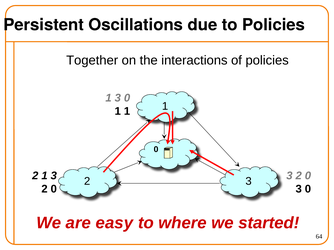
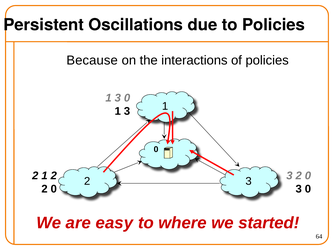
Together: Together -> Because (92, 60)
1: 1 -> 3 (127, 112)
2 1 3: 3 -> 2 (54, 176)
